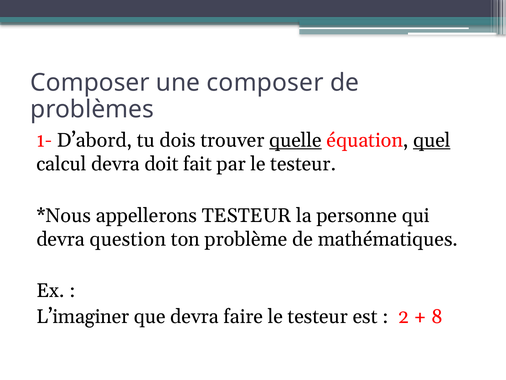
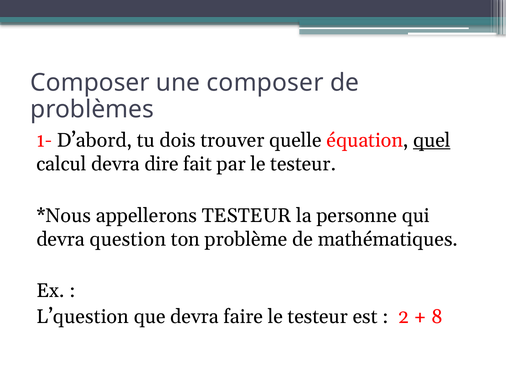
quelle underline: present -> none (295, 140)
doit: doit -> dire (162, 164)
L’imaginer: L’imaginer -> L’question (83, 316)
